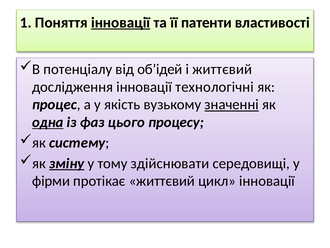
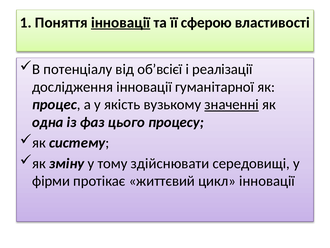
патенти: патенти -> сферою (206, 23)
об’ідей: об’ідей -> об’всієї (160, 69)
і життєвий: життєвий -> реалізації (222, 69)
технологічні: технологічні -> гуманітарної (215, 87)
одна underline: present -> none (48, 122)
зміну underline: present -> none (67, 163)
